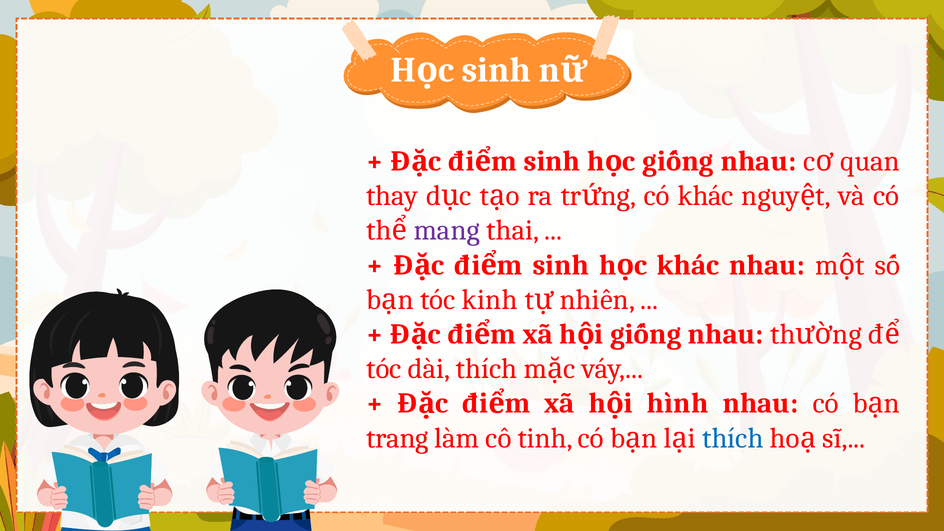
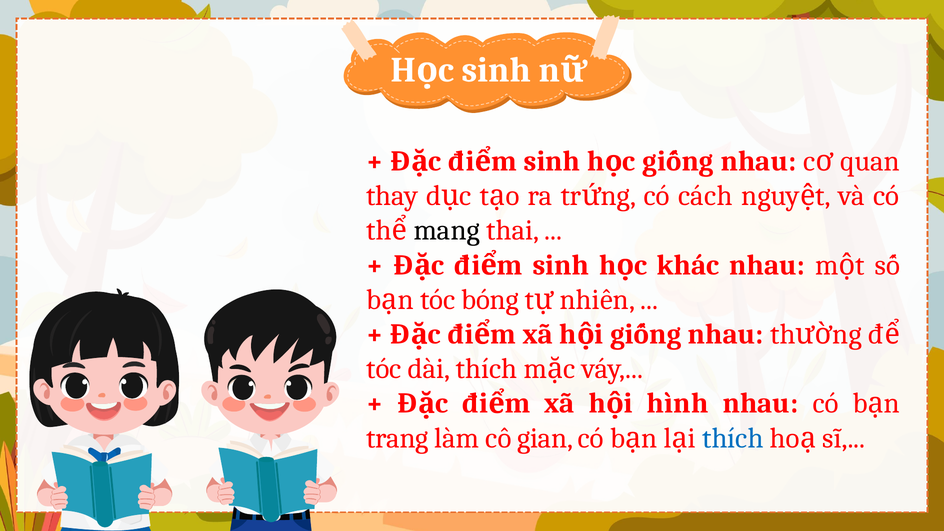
có khác: khác -> cách (705, 196)
mang colour: purple -> black (447, 230)
kinh: kinh -> bóng (490, 300)
tinh: tinh -> gian (545, 438)
